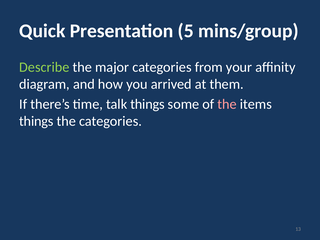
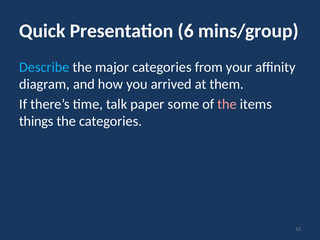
5: 5 -> 6 (186, 31)
Describe colour: light green -> light blue (44, 67)
talk things: things -> paper (147, 104)
